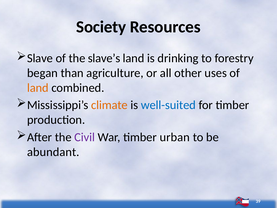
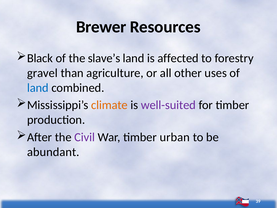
Society: Society -> Brewer (101, 27)
Slave: Slave -> Black (40, 58)
drinking: drinking -> affected (178, 58)
began: began -> gravel (42, 73)
land colour: orange -> blue (38, 88)
well-suited colour: blue -> purple (168, 105)
